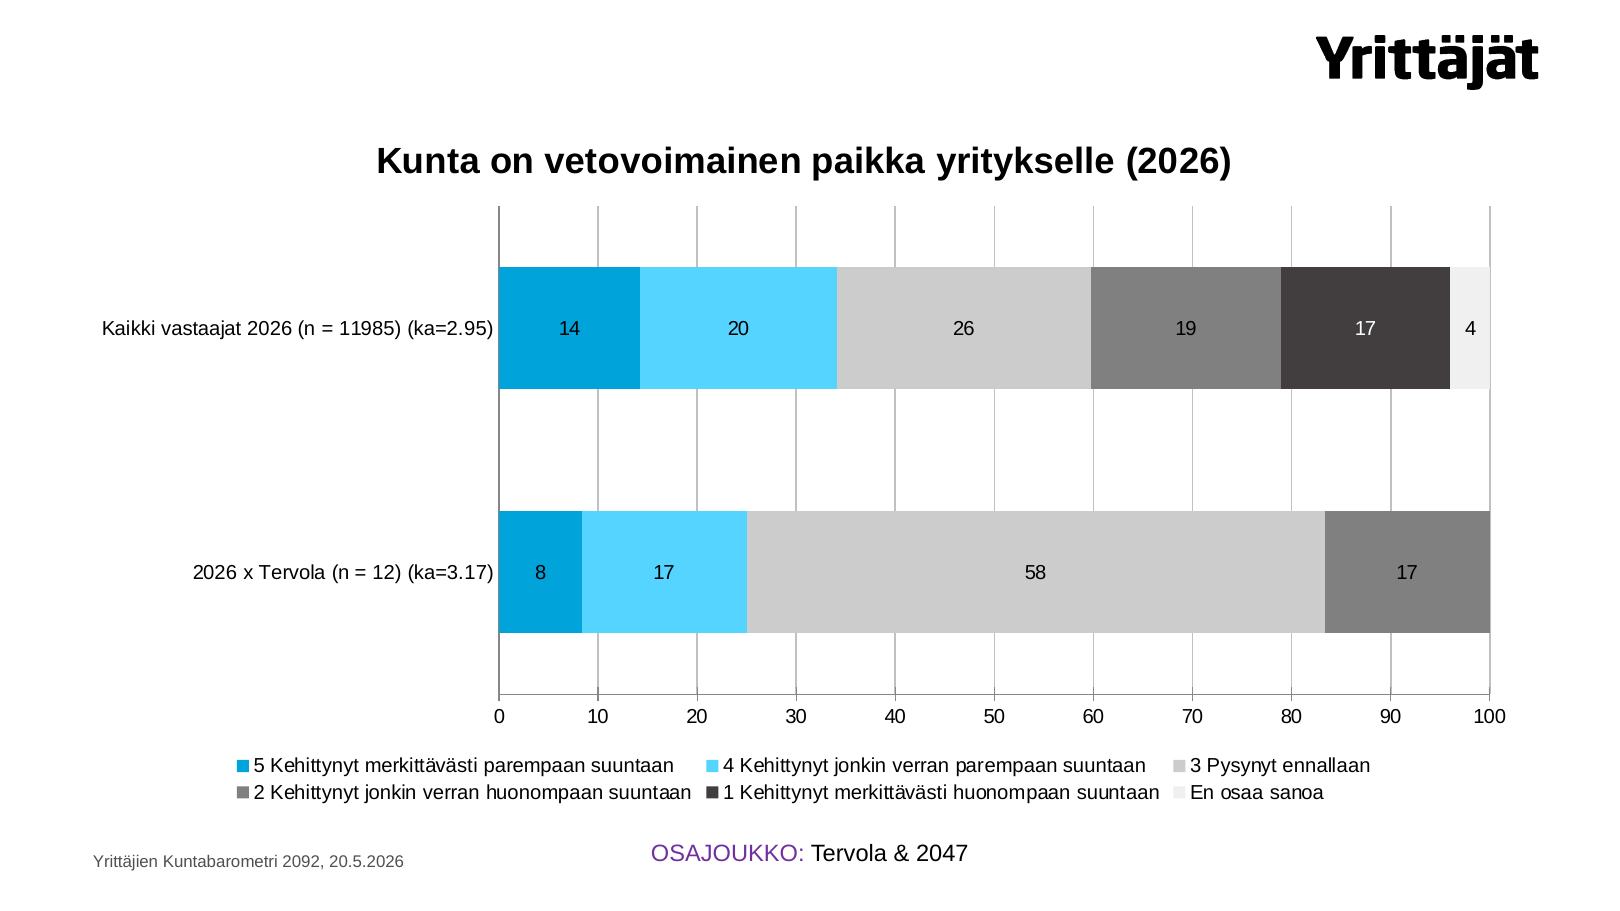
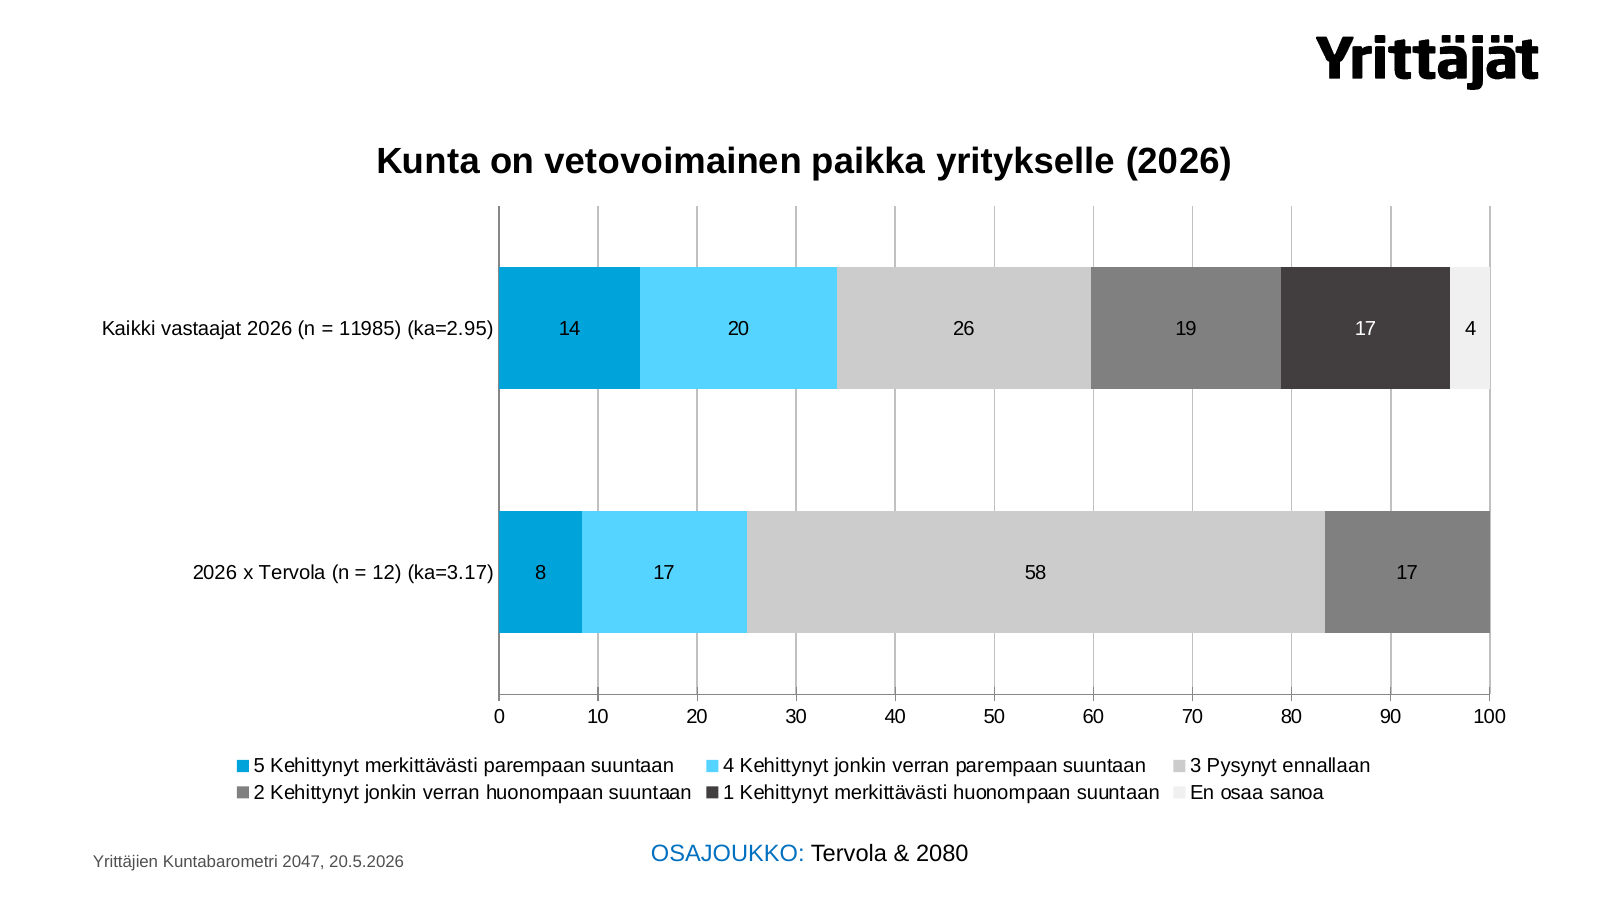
OSAJOUKKO colour: purple -> blue (728, 854)
2047: 2047 -> 2080 (942, 854)
2092: 2092 -> 2047 (304, 862)
